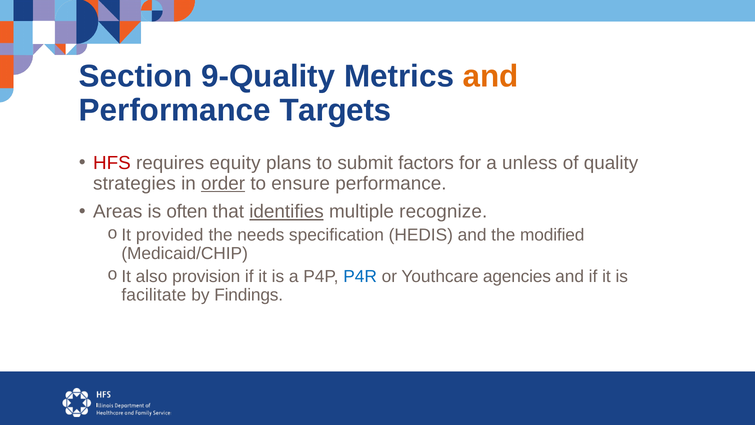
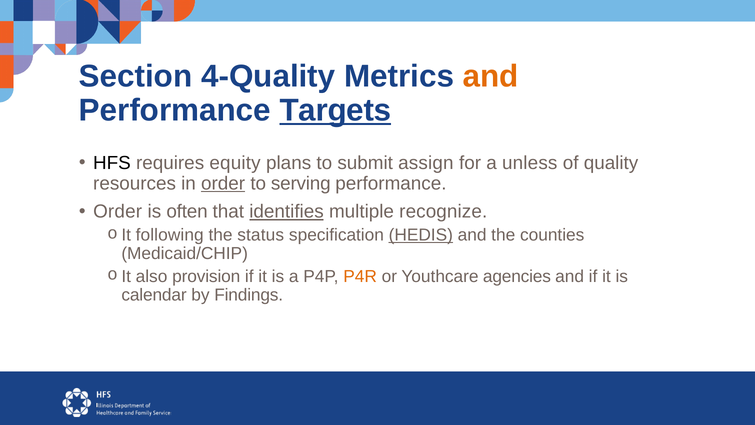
9-Quality: 9-Quality -> 4-Quality (268, 76)
Targets underline: none -> present (335, 110)
HFS colour: red -> black (112, 163)
factors: factors -> assign (426, 163)
strategies: strategies -> resources (135, 183)
ensure: ensure -> serving (301, 183)
Areas: Areas -> Order (118, 211)
provided: provided -> following (170, 235)
needs: needs -> status (261, 235)
HEDIS underline: none -> present (421, 235)
modified: modified -> counties (552, 235)
P4R colour: blue -> orange (360, 276)
facilitate: facilitate -> calendar (154, 295)
